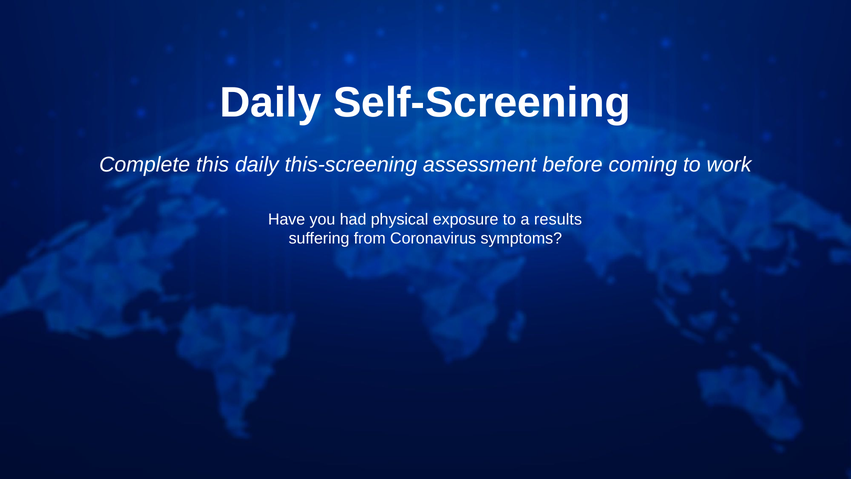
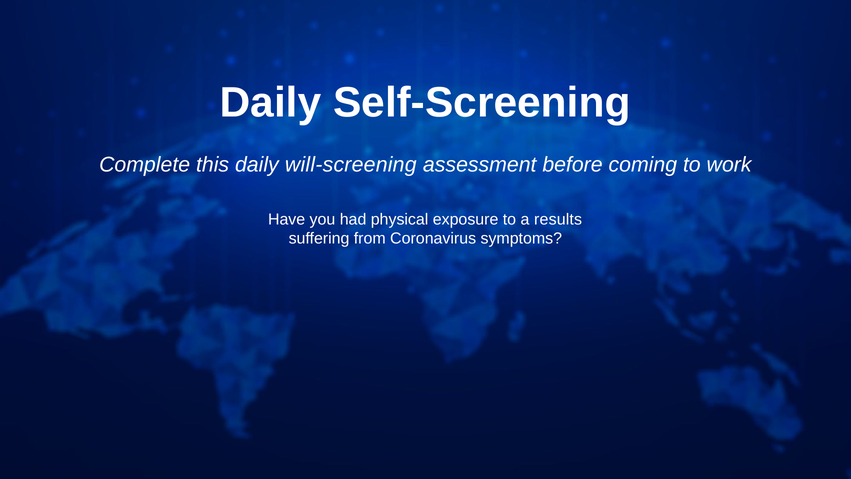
this-screening: this-screening -> will-screening (351, 165)
